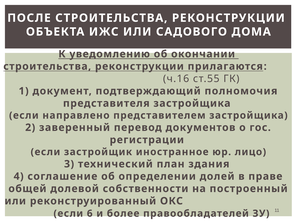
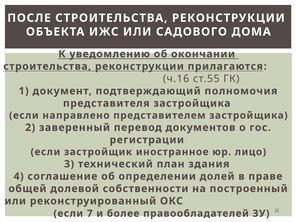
6: 6 -> 7 (90, 214)
